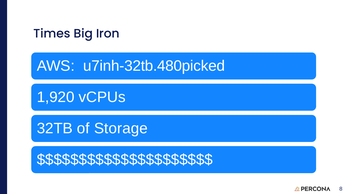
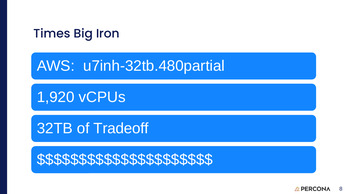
u7inh-32tb.480picked: u7inh-32tb.480picked -> u7inh-32tb.480partial (154, 66)
Storage: Storage -> Tradeoff (121, 128)
